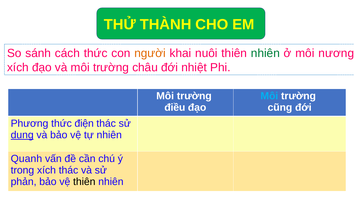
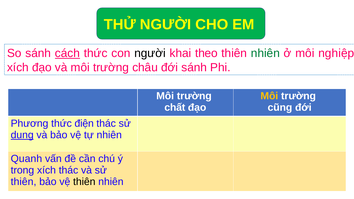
THỬ THÀNH: THÀNH -> NGƯỜI (166, 25)
cách underline: none -> present (67, 53)
người colour: orange -> black (150, 53)
nuôi: nuôi -> theo (206, 53)
nương: nương -> nghiệp (336, 53)
đới nhiệt: nhiệt -> sánh (194, 67)
Môi colour: light blue -> yellow (269, 96)
điều: điều -> chất (175, 108)
phản: phản -> thiên (24, 182)
